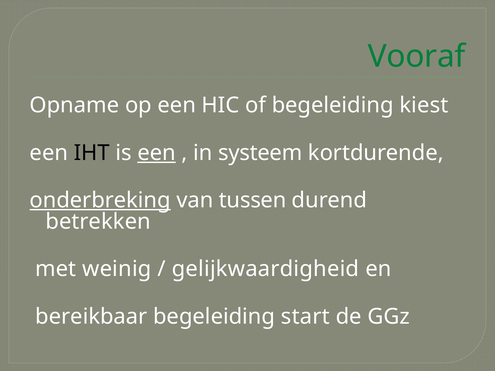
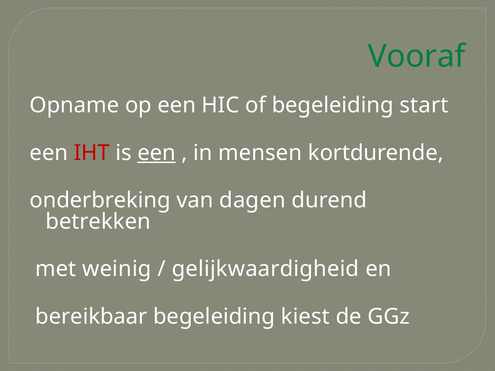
kiest: kiest -> start (424, 105)
IHT colour: black -> red (92, 153)
systeem: systeem -> mensen (260, 153)
onderbreking underline: present -> none (100, 200)
tussen: tussen -> dagen (252, 200)
start: start -> kiest (305, 317)
